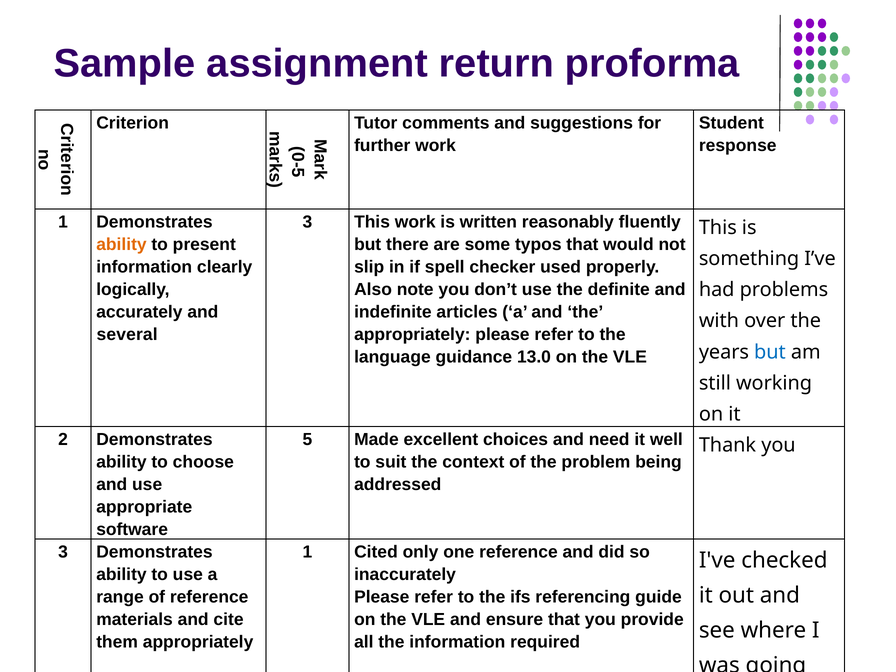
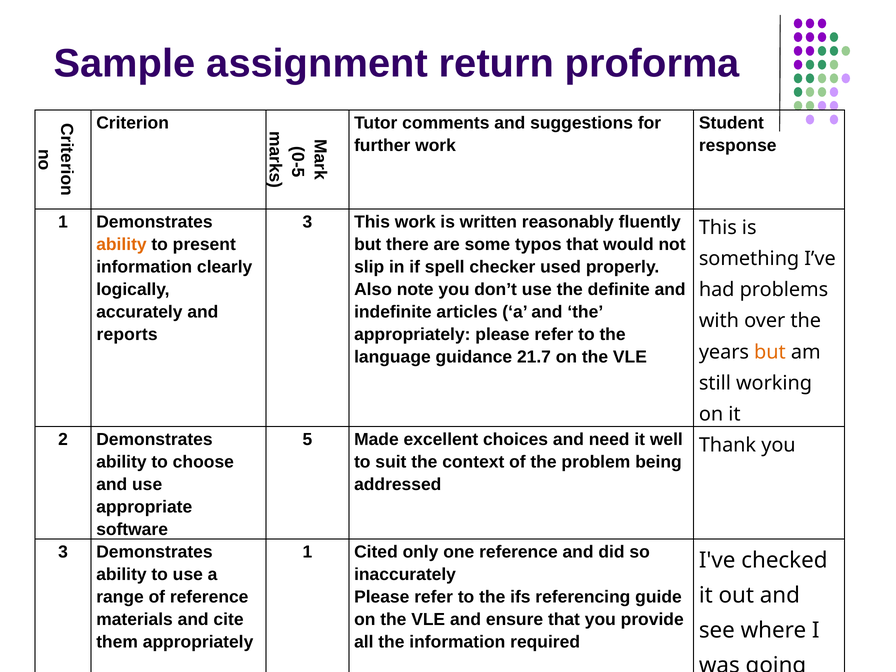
several: several -> reports (127, 335)
but colour: blue -> orange (770, 352)
13.0: 13.0 -> 21.7 (534, 357)
